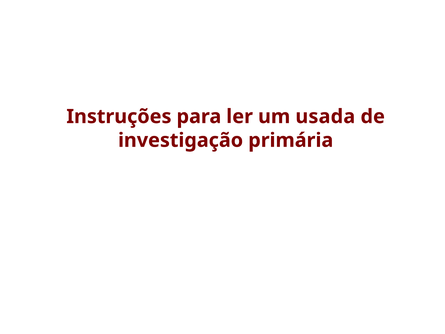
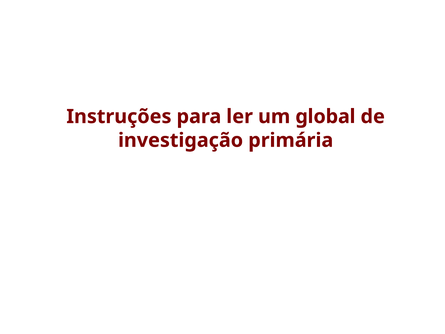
usada: usada -> global (325, 116)
